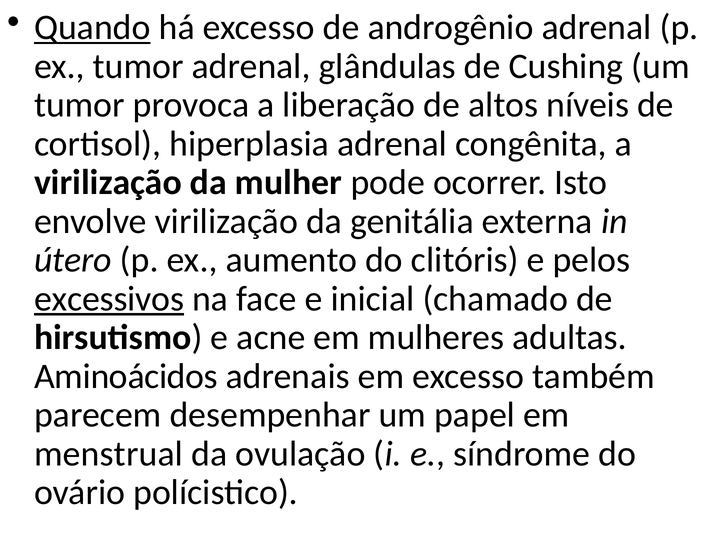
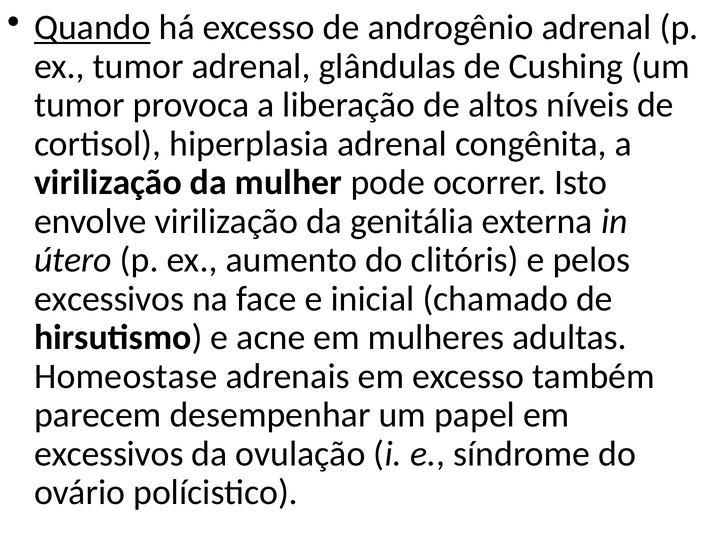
excessivos underline: present -> none (109, 299)
Aminoácidos: Aminoácidos -> Homeostase (126, 376)
menstrual: menstrual -> excessivos (109, 454)
